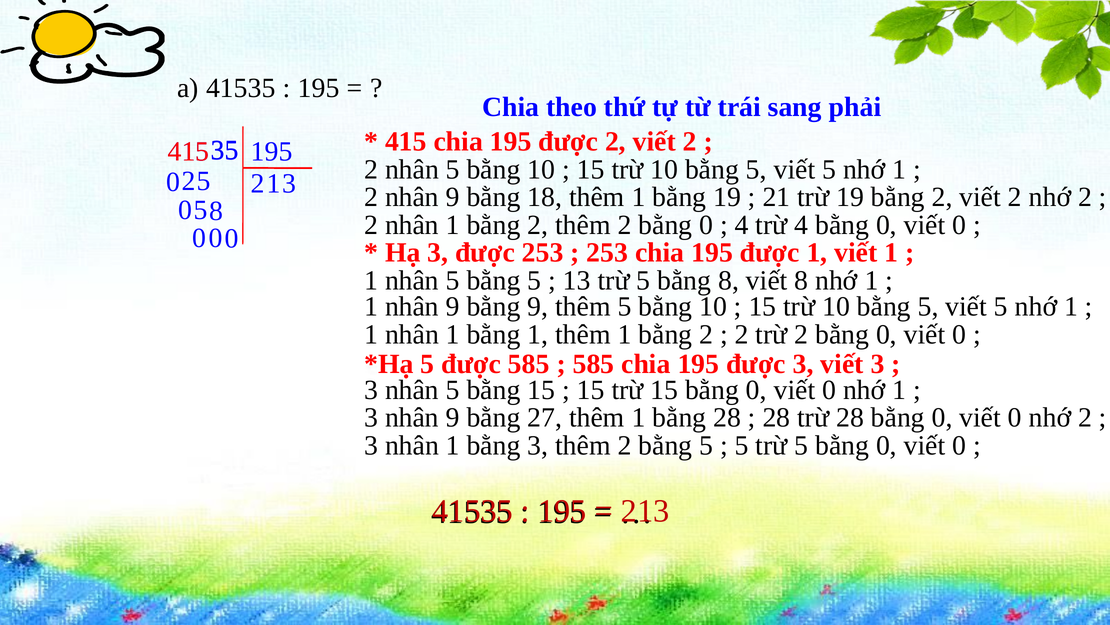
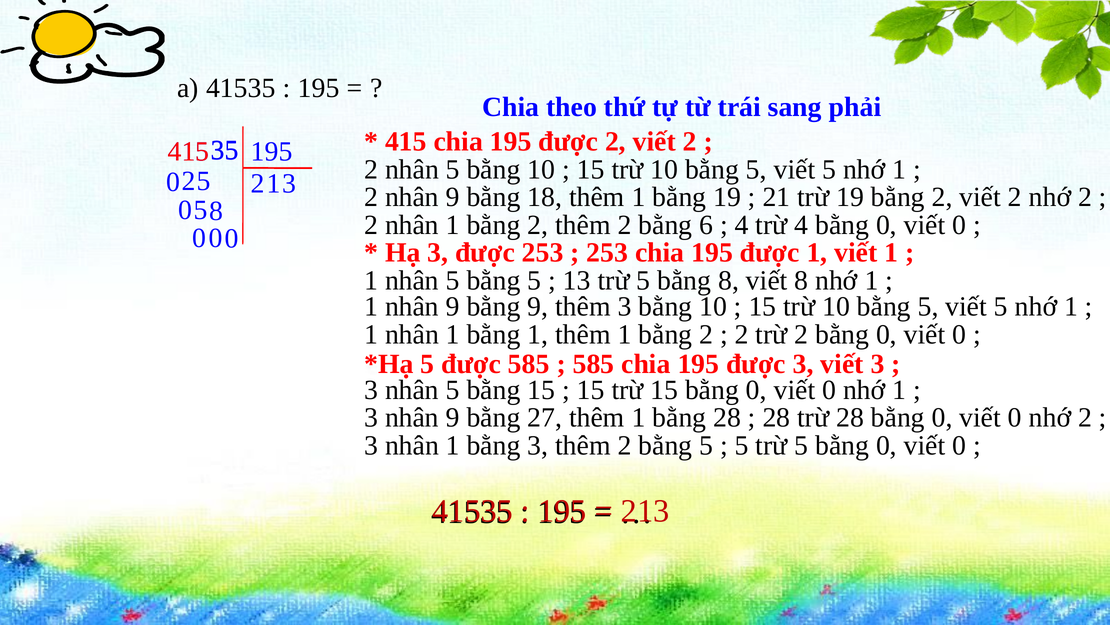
thêm 2 bằng 0: 0 -> 6 (706, 225)
thêm 5: 5 -> 3 (625, 306)
